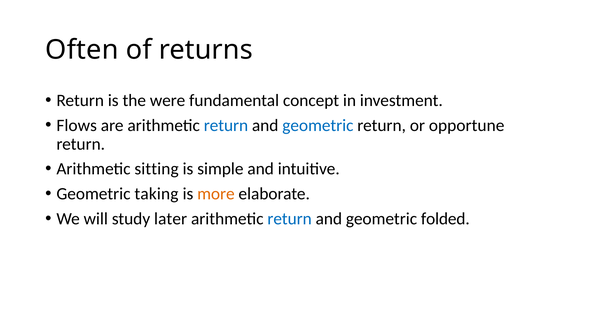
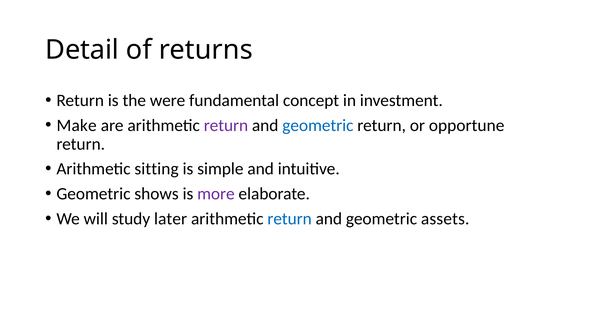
Often: Often -> Detail (82, 50)
Flows: Flows -> Make (77, 125)
return colour: blue -> purple (226, 125)
taking: taking -> shows (157, 194)
more colour: orange -> purple (216, 194)
folded: folded -> assets (445, 219)
